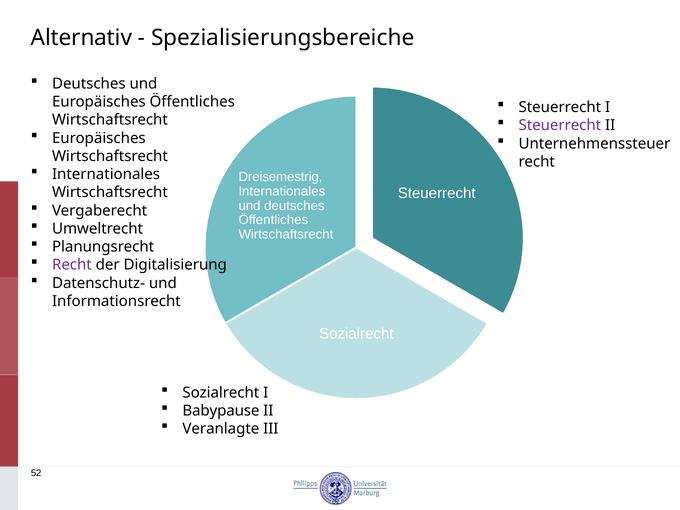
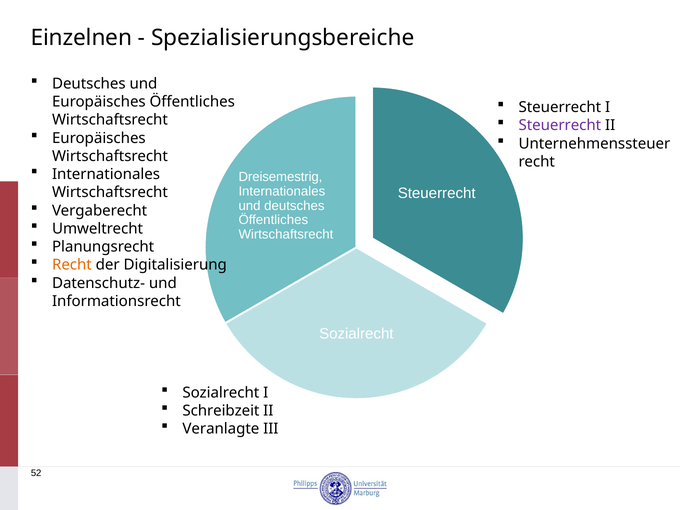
Alternativ: Alternativ -> Einzelnen (81, 38)
Recht colour: purple -> orange (72, 265)
Babypause: Babypause -> Schreibzeit (221, 411)
